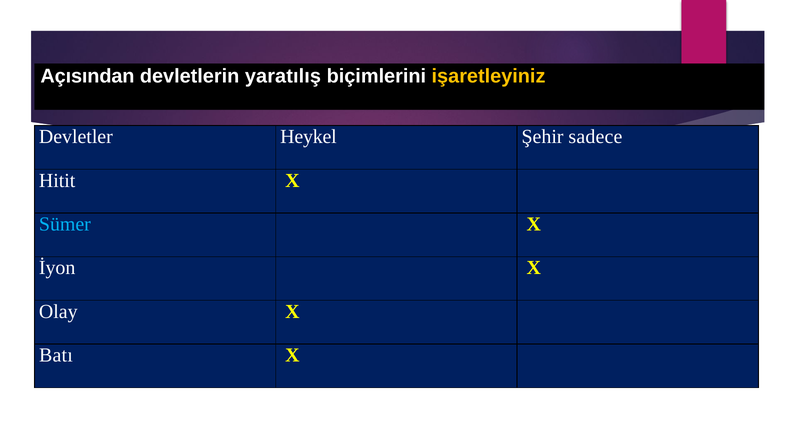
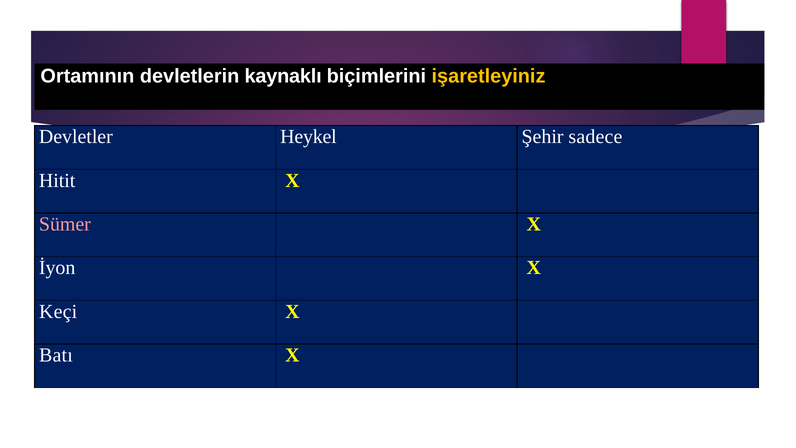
Açısından: Açısından -> Ortamının (87, 76)
yaratılış: yaratılış -> kaynaklı (283, 76)
Sümer colour: light blue -> pink (65, 224)
Olay: Olay -> Keçi (58, 311)
